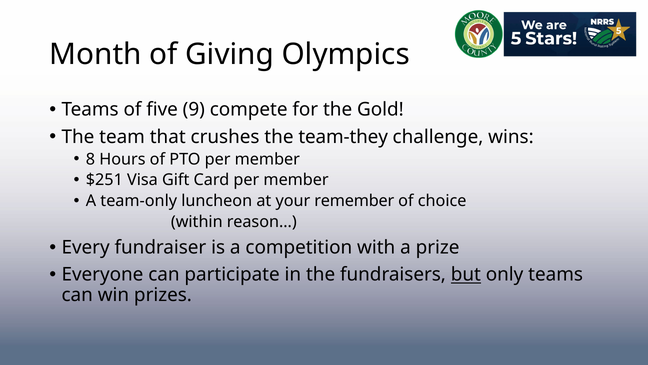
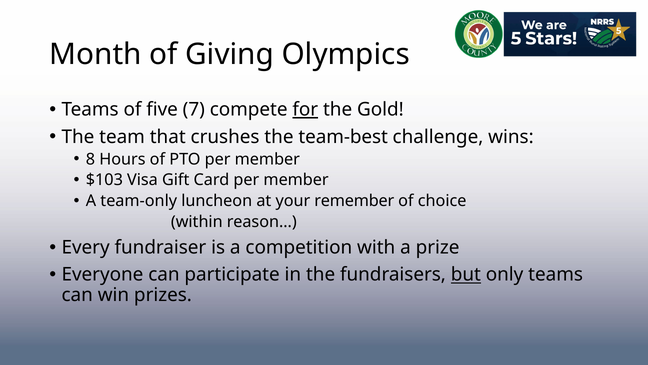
9: 9 -> 7 (194, 110)
for underline: none -> present (305, 110)
team-they: team-they -> team-best (343, 137)
$251: $251 -> $103 (104, 180)
